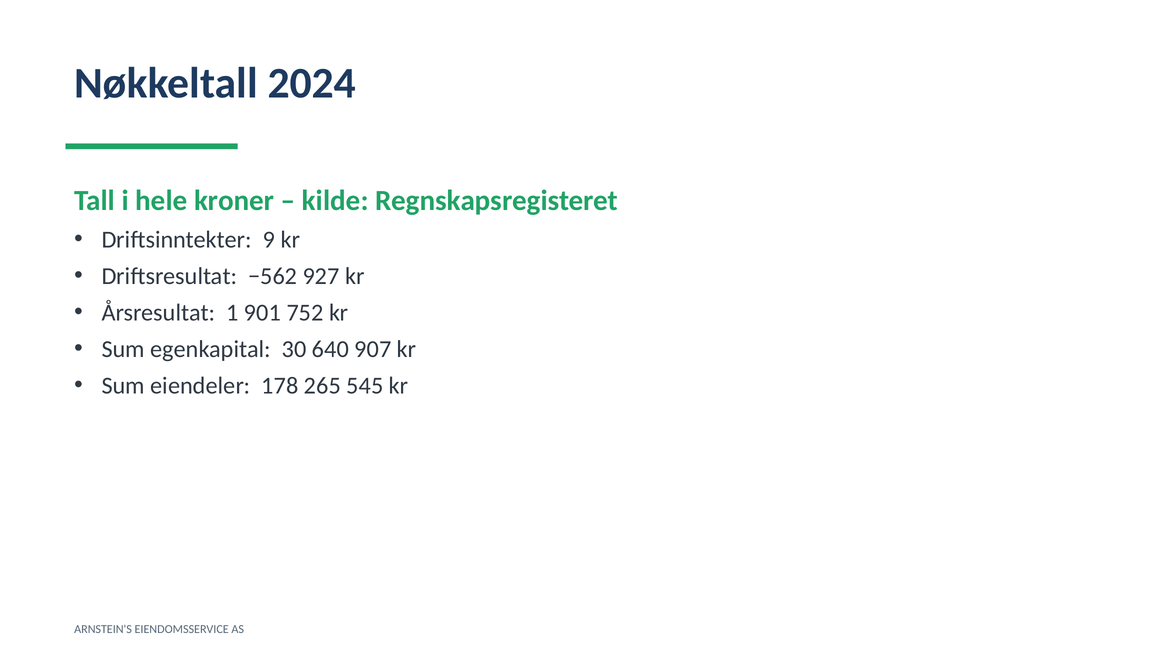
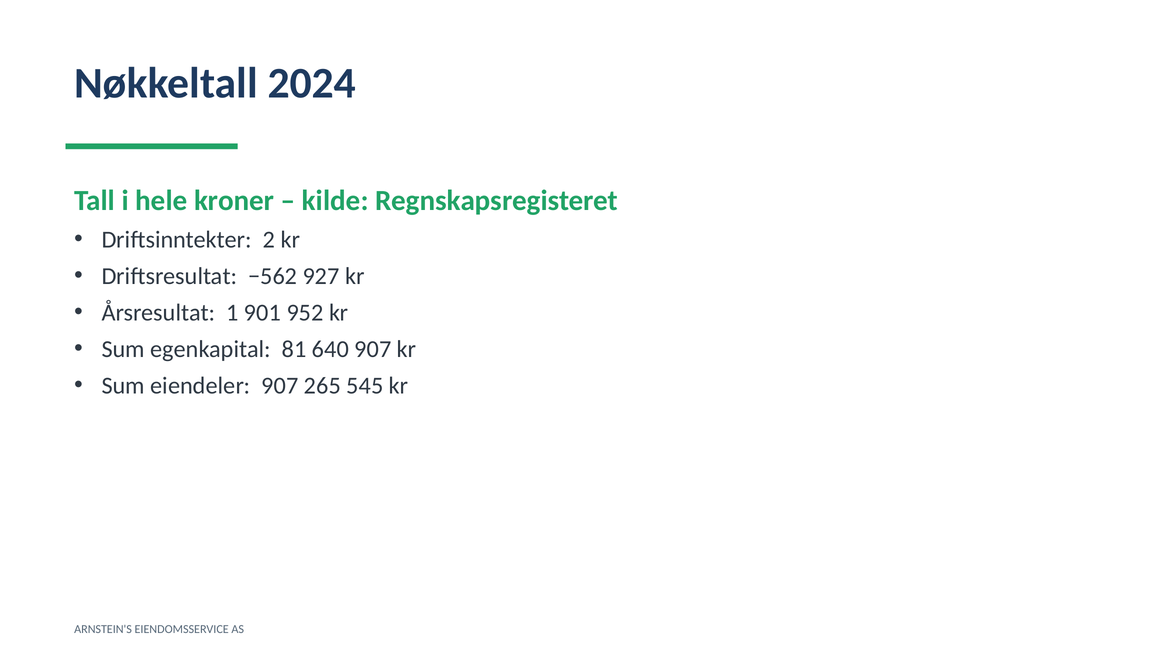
9: 9 -> 2 (269, 240)
752: 752 -> 952 (305, 313)
30: 30 -> 81 (294, 349)
eiendeler 178: 178 -> 907 (280, 386)
